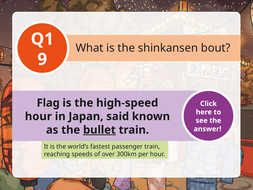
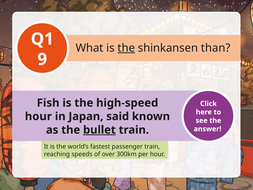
the underline: none -> present (126, 48)
bout: bout -> than (216, 48)
Flag: Flag -> Fish (48, 103)
